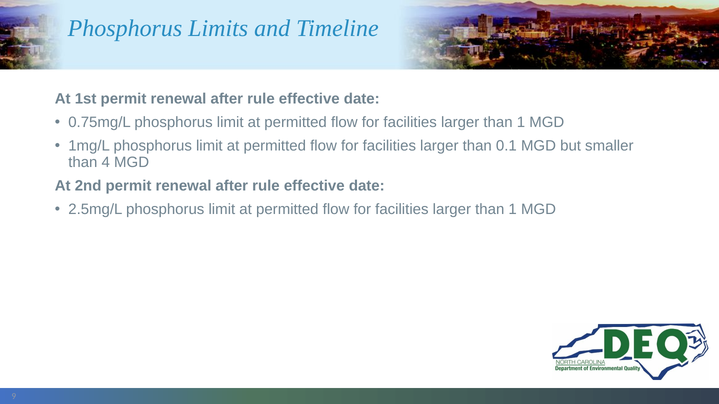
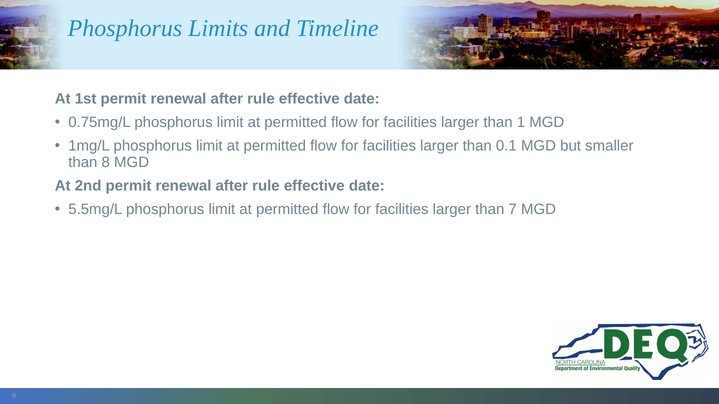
4: 4 -> 8 (106, 162)
2.5mg/L: 2.5mg/L -> 5.5mg/L (95, 210)
1: 1 -> 7 (513, 210)
